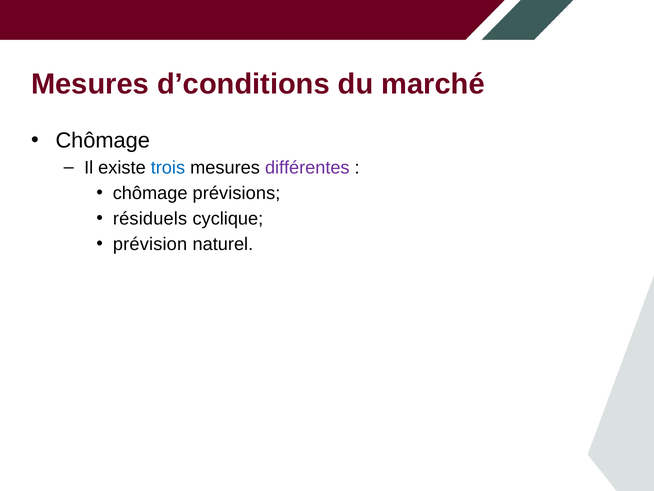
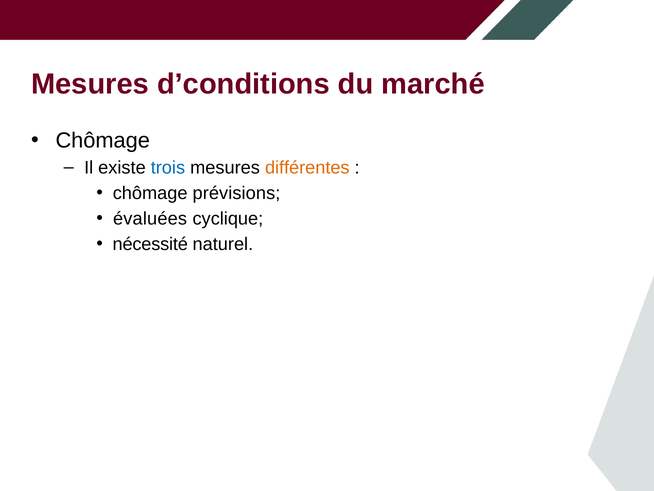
différentes colour: purple -> orange (307, 168)
résiduels: résiduels -> évaluées (150, 219)
prévision: prévision -> nécessité (150, 244)
